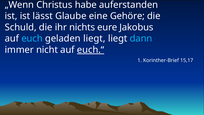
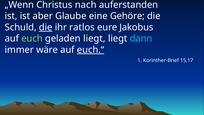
habe: habe -> nach (86, 5)
lässt: lässt -> aber (43, 16)
die underline: none -> present (46, 27)
nichts: nichts -> ratlos (82, 27)
euch colour: light blue -> light green (32, 38)
nicht: nicht -> wäre (47, 50)
